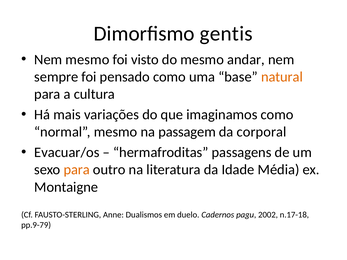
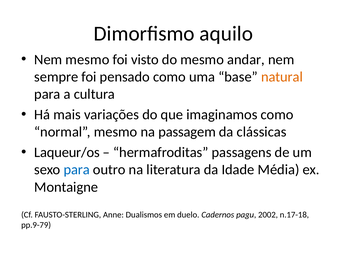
gentis: gentis -> aquilo (226, 34)
corporal: corporal -> clássicas (262, 132)
Evacuar/os: Evacuar/os -> Laqueur/os (67, 152)
para colour: orange -> blue (77, 170)
